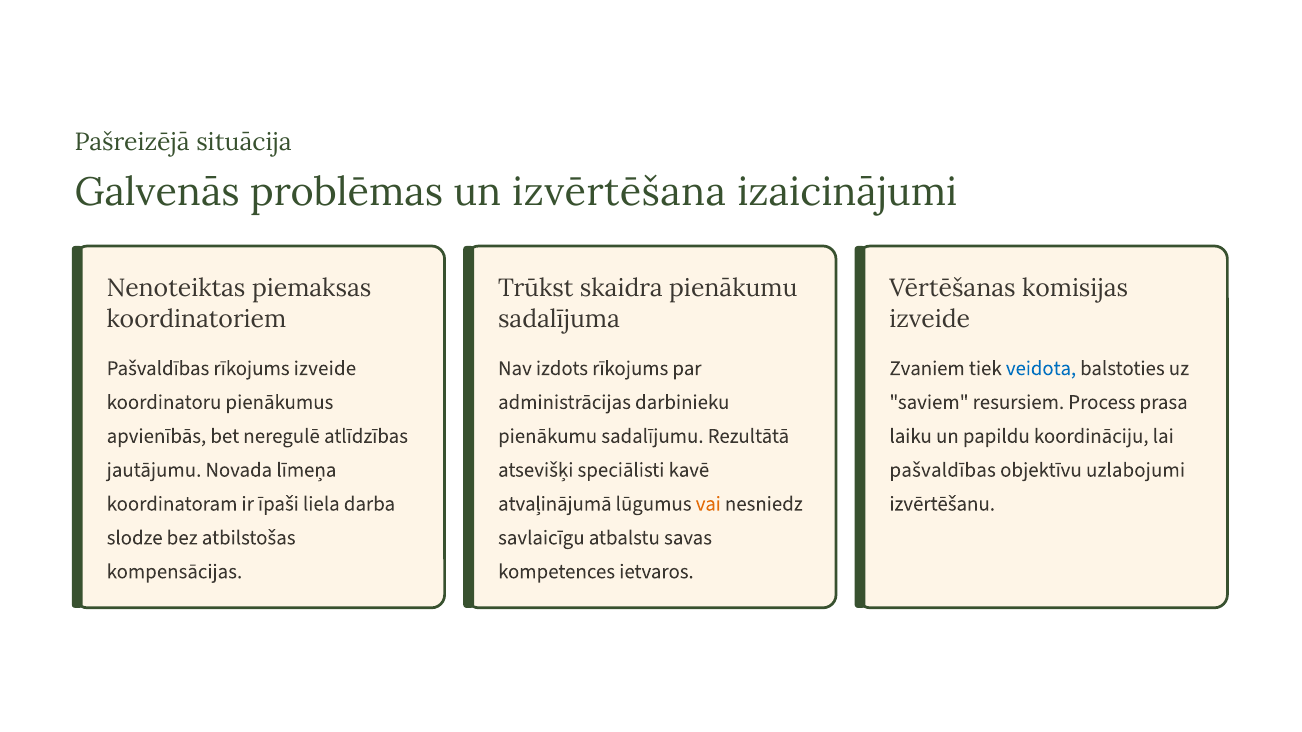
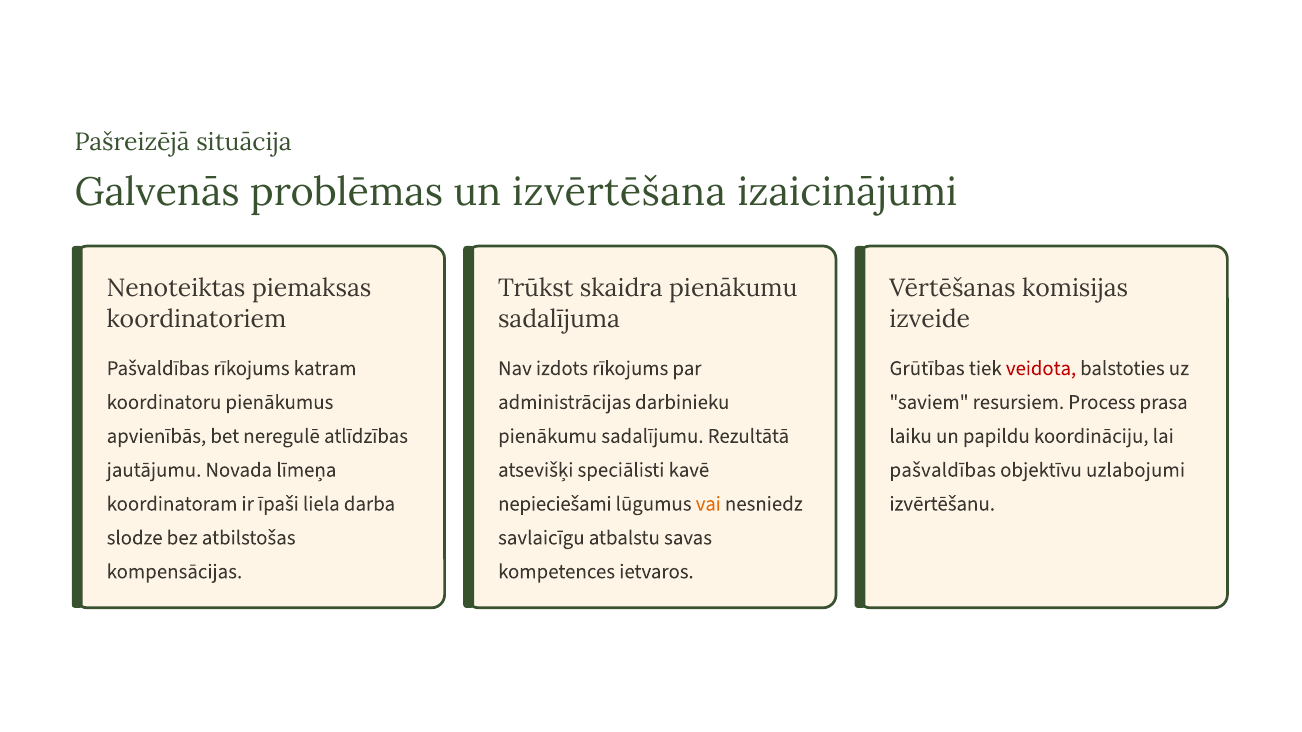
rīkojums izveide: izveide -> katram (325, 368)
Zvaniem: Zvaniem -> Grūtības (927, 368)
veidota colour: blue -> red (1041, 368)
atvaļinājumā: atvaļinājumā -> nepieciešami (555, 504)
